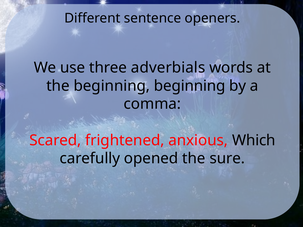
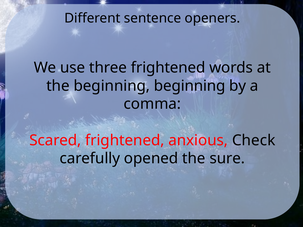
three adverbials: adverbials -> frightened (168, 68)
Which: Which -> Check (254, 140)
